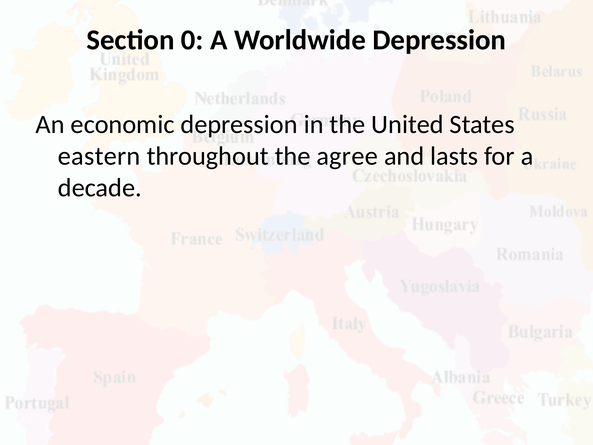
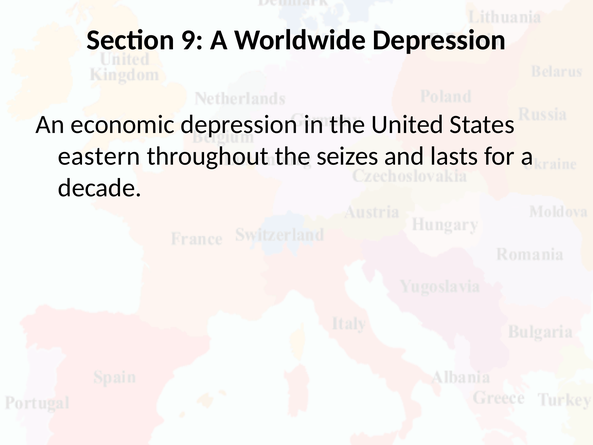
0: 0 -> 9 (192, 40)
agree: agree -> seizes (347, 156)
